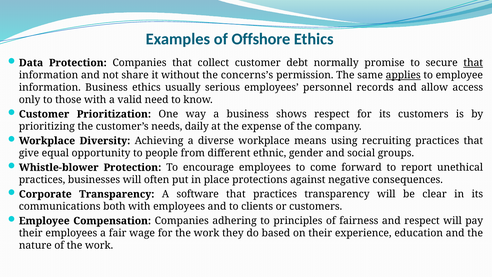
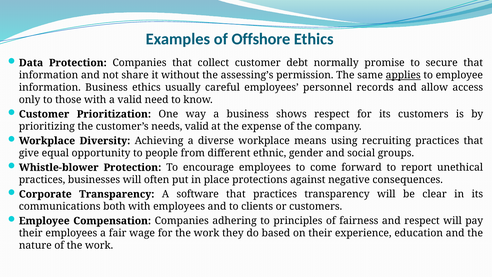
that underline: present -> none (473, 63)
concerns’s: concerns’s -> assessing’s (247, 75)
serious: serious -> careful (222, 87)
needs daily: daily -> valid (197, 126)
